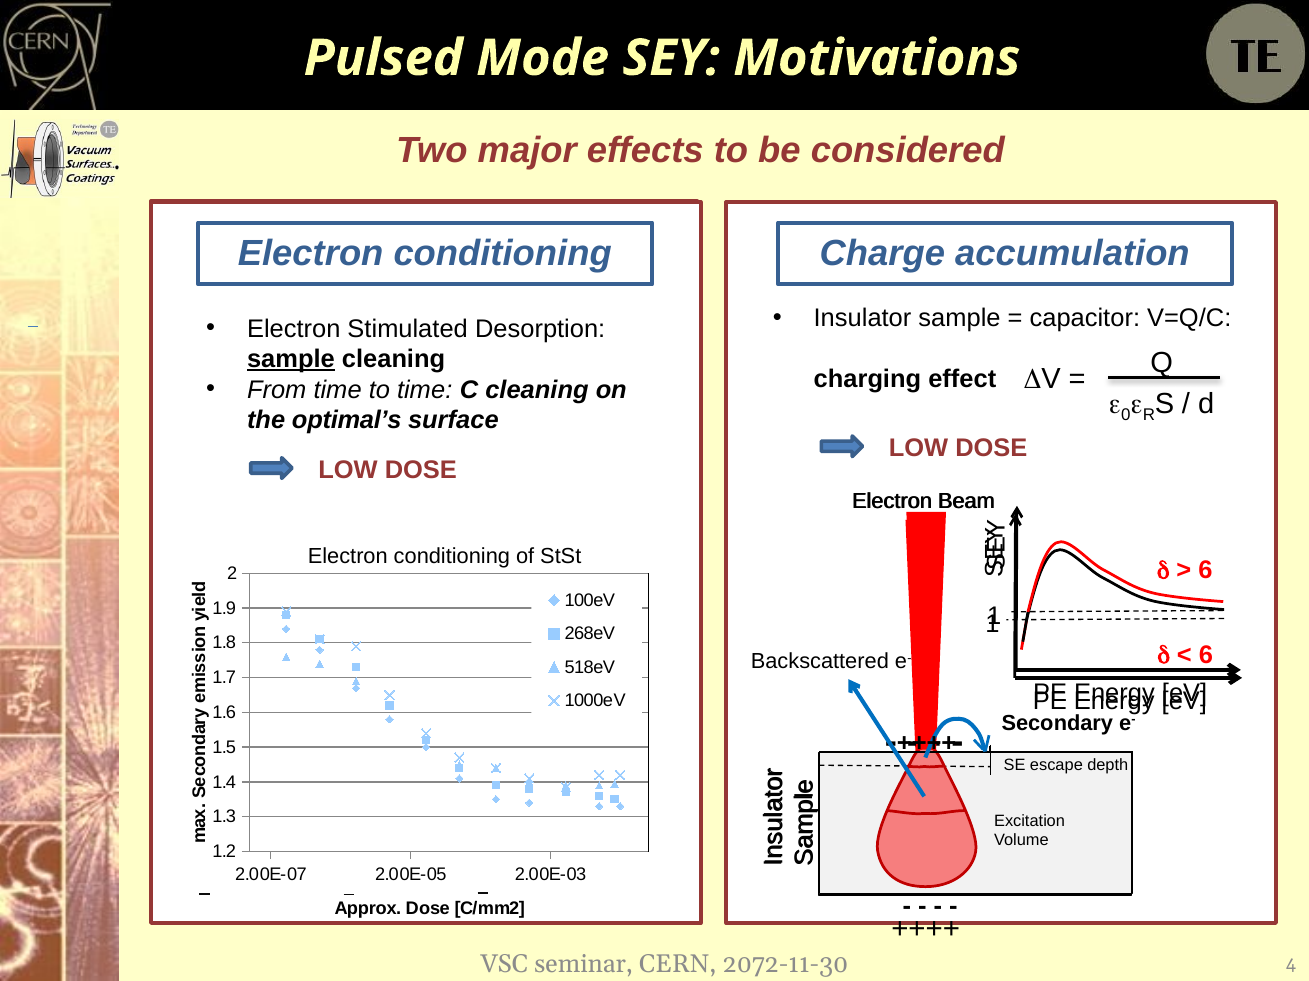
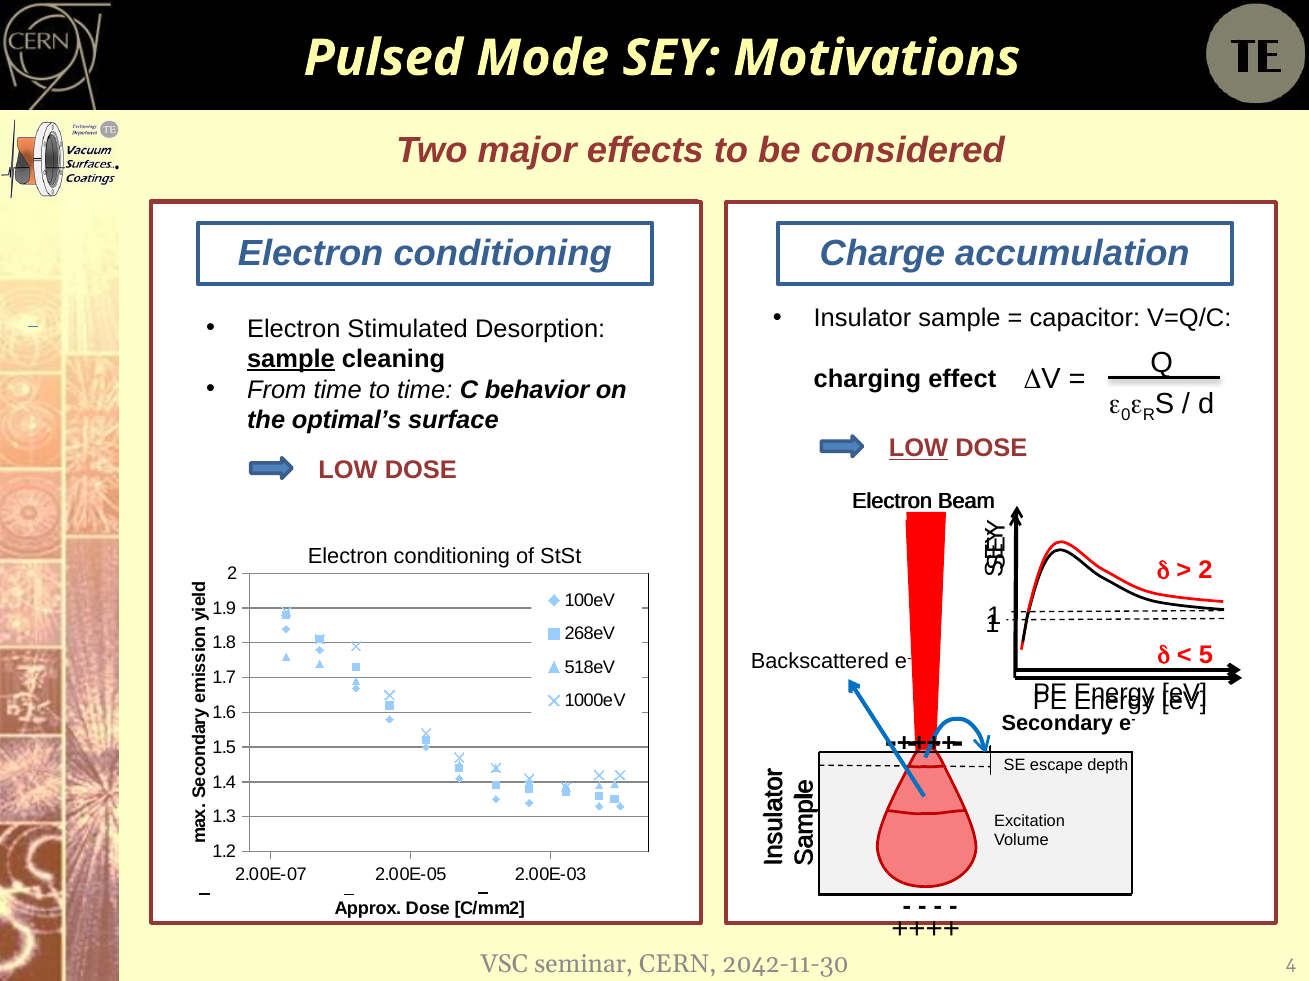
C cleaning: cleaning -> behavior (537, 390)
LOW underline: none -> present (918, 449)
6: 6 -> 2 (1205, 571)
6: 6 -> 5 (1206, 655)
2072-11-30: 2072-11-30 -> 2042-11-30 (786, 965)
